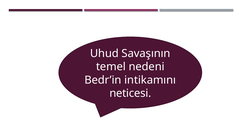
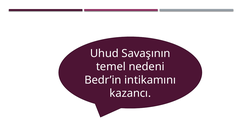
neticesi: neticesi -> kazancı (130, 93)
